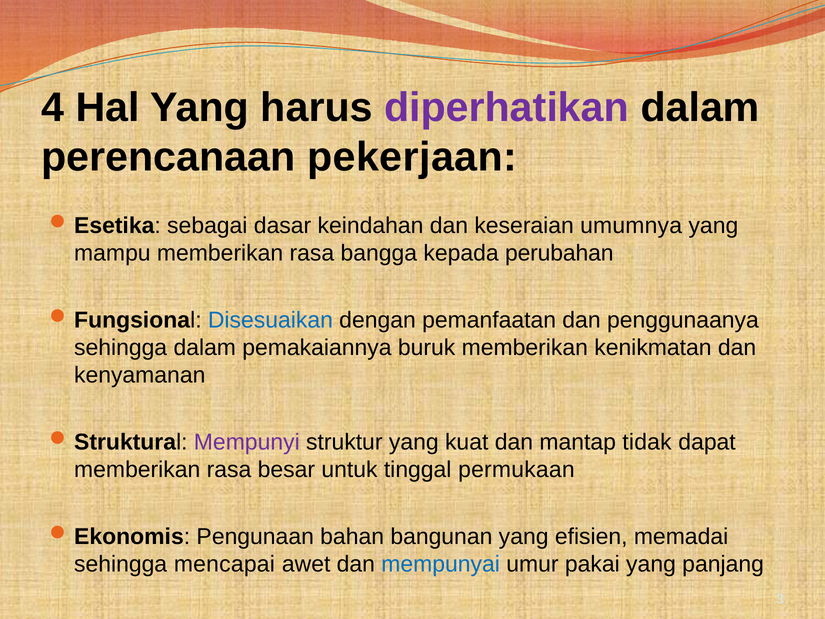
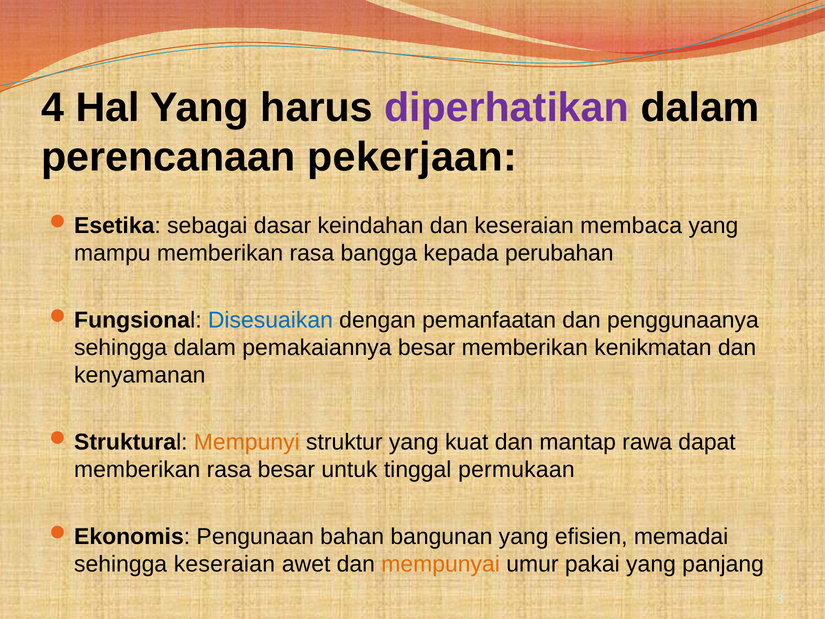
umumnya: umumnya -> membaca (631, 226)
pemakaiannya buruk: buruk -> besar (427, 348)
Mempunyi colour: purple -> orange (247, 442)
tidak: tidak -> rawa (647, 442)
sehingga mencapai: mencapai -> keseraian (224, 564)
mempunyai colour: blue -> orange (441, 564)
